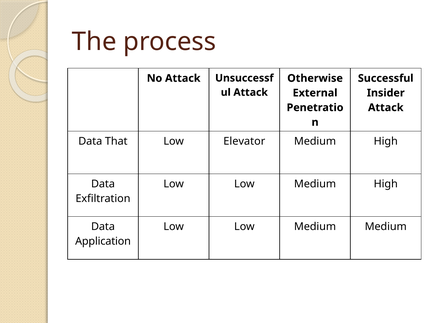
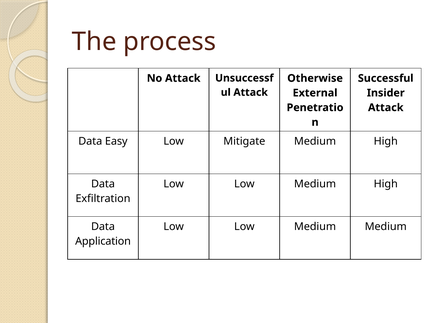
That: That -> Easy (116, 141)
Elevator: Elevator -> Mitigate (244, 141)
